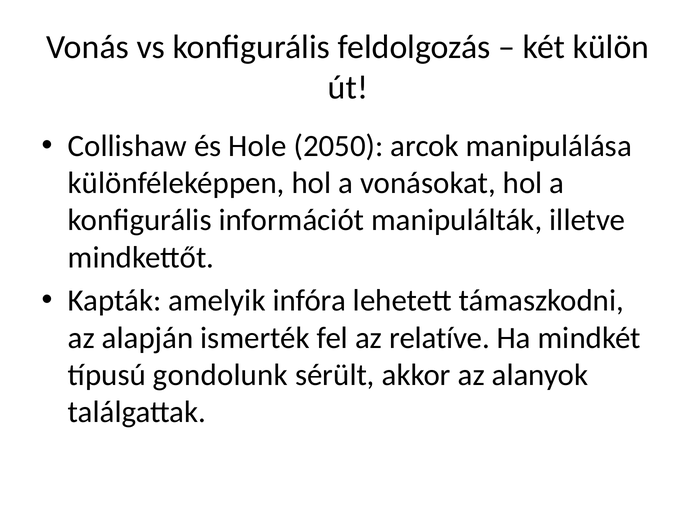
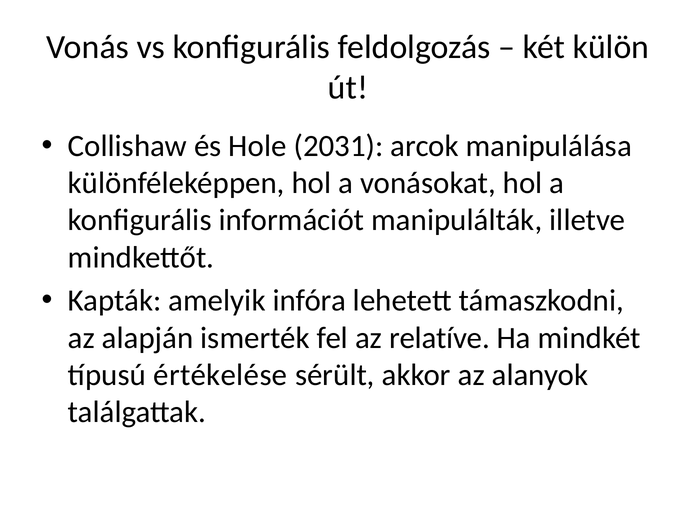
2050: 2050 -> 2031 (338, 146)
gondolunk: gondolunk -> értékelése (220, 375)
